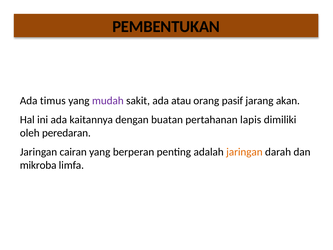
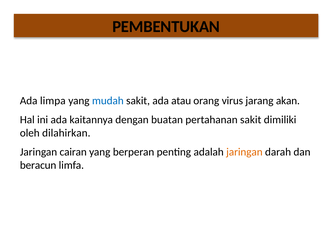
timus: timus -> limpa (53, 101)
mudah colour: purple -> blue (108, 101)
pasif: pasif -> virus (232, 101)
pertahanan lapis: lapis -> sakit (251, 120)
peredaran: peredaran -> dilahirkan (66, 133)
mikroba: mikroba -> beracun (38, 165)
